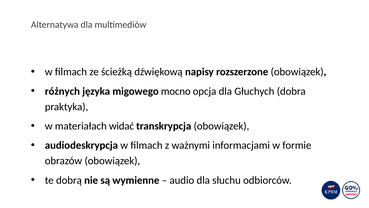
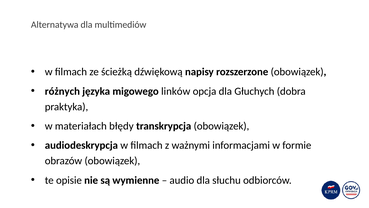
mocno: mocno -> linków (176, 91)
widać: widać -> błędy (121, 126)
dobrą: dobrą -> opisie (69, 180)
